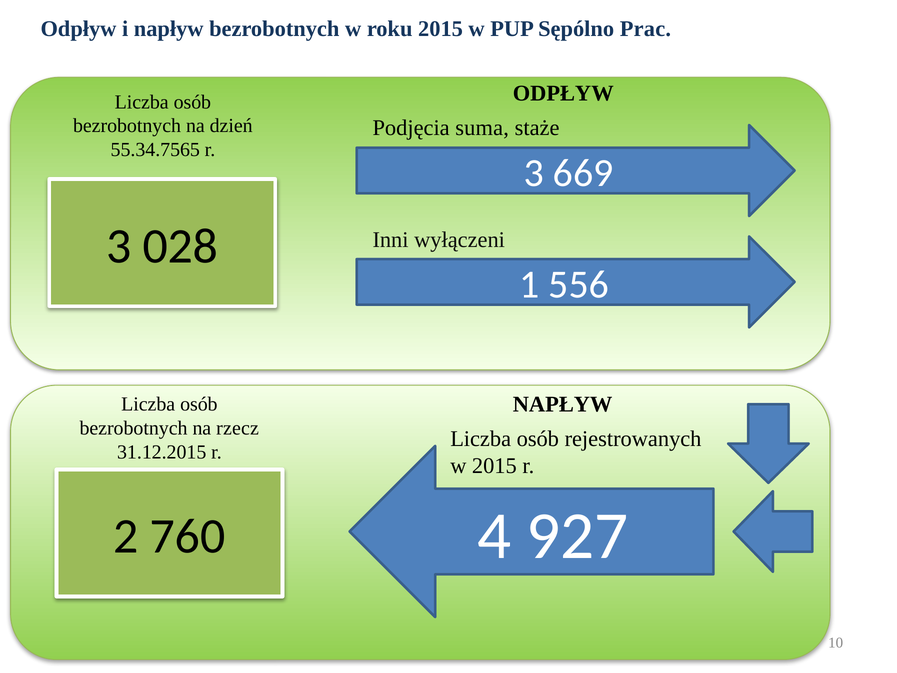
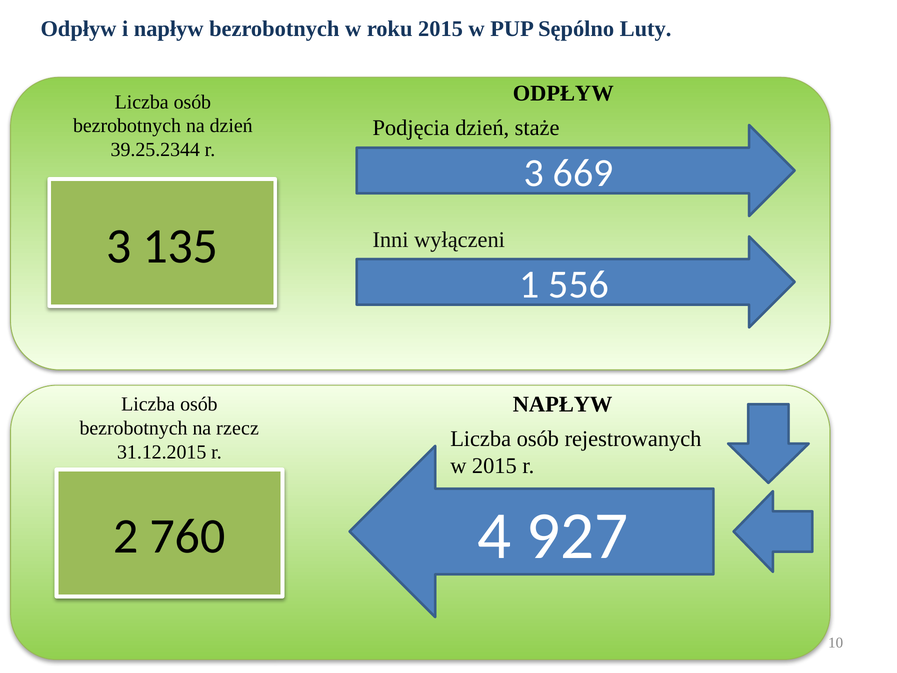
Prac: Prac -> Luty (646, 29)
Podjęcia suma: suma -> dzień (482, 128)
55.34.7565: 55.34.7565 -> 39.25.2344 (155, 150)
028: 028 -> 135 (180, 246)
